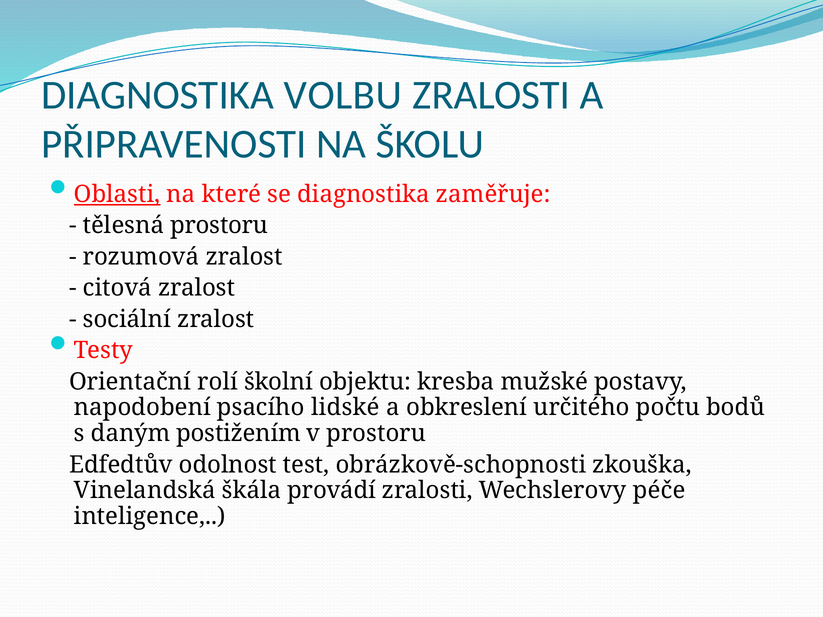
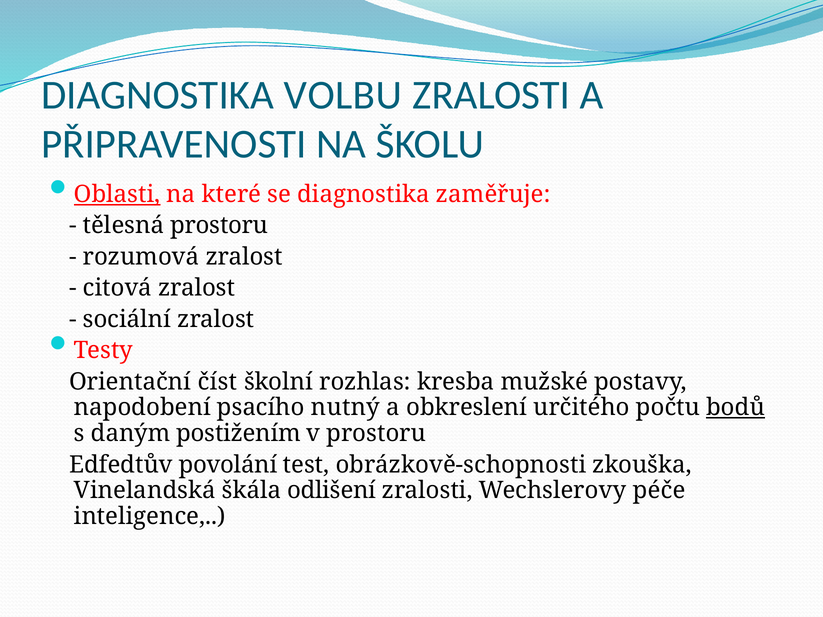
rolí: rolí -> číst (217, 382)
objektu: objektu -> rozhlas (365, 382)
lidské: lidské -> nutný (345, 408)
bodů underline: none -> present (736, 408)
odolnost: odolnost -> povolání (228, 465)
provádí: provádí -> odlišení (332, 491)
